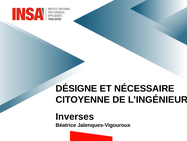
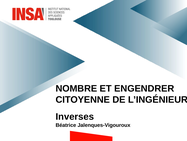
DÉSIGNE: DÉSIGNE -> NOMBRE (76, 88)
NÉCESSAIRE: NÉCESSAIRE -> ENGENDRER (144, 88)
